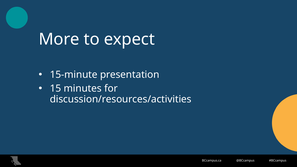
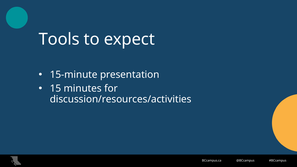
More: More -> Tools (59, 39)
